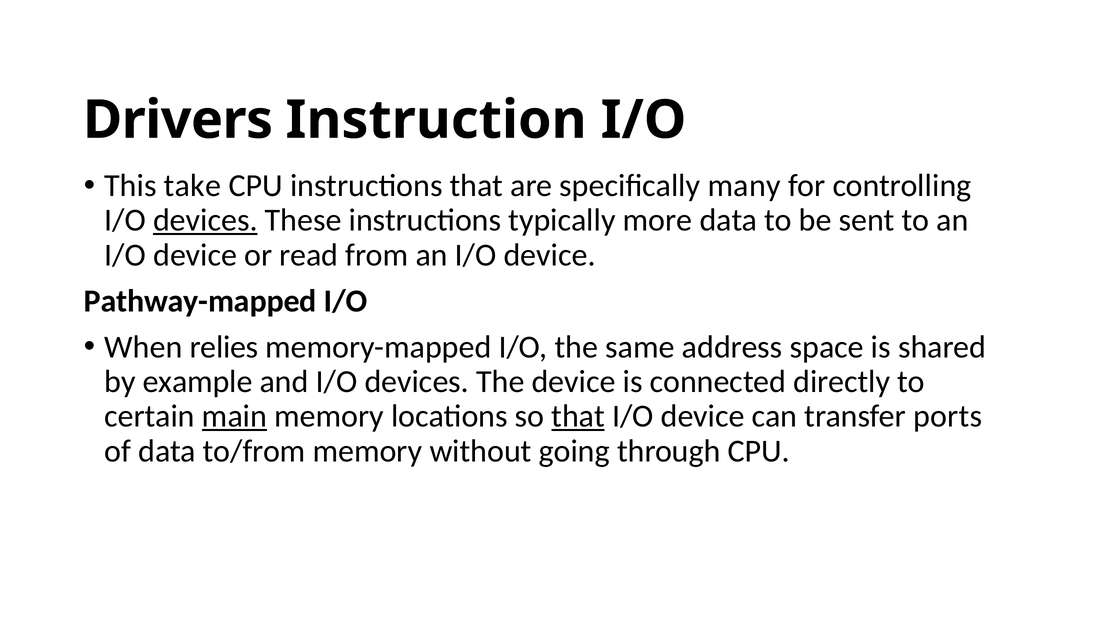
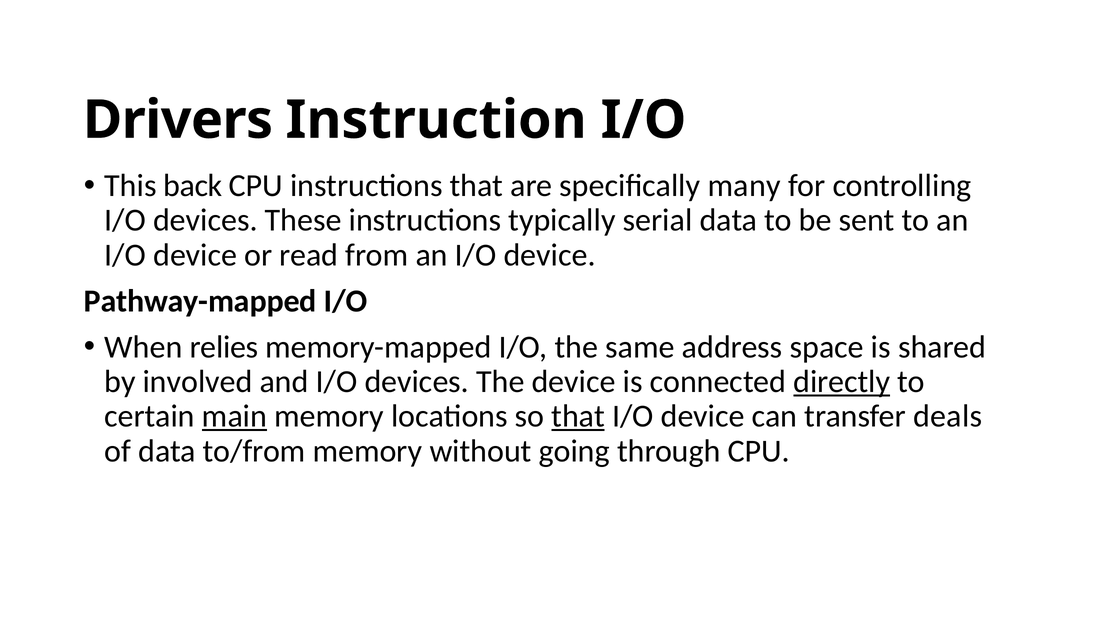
take: take -> back (193, 186)
devices underline: present -> none (205, 220)
more: more -> serial (658, 220)
example: example -> involved (198, 382)
directly underline: none -> present (842, 382)
ports: ports -> deals (948, 416)
